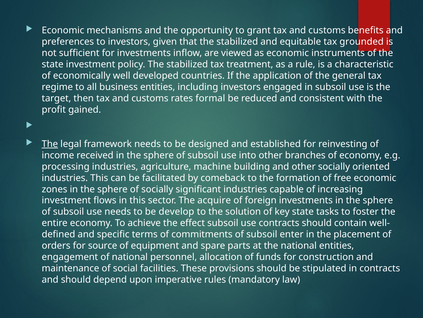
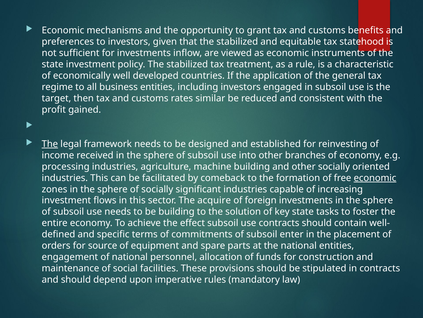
grounded: grounded -> statehood (362, 42)
formal: formal -> similar (210, 98)
economic underline: none -> present (375, 178)
be develop: develop -> building (176, 211)
